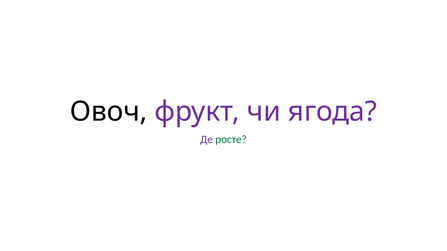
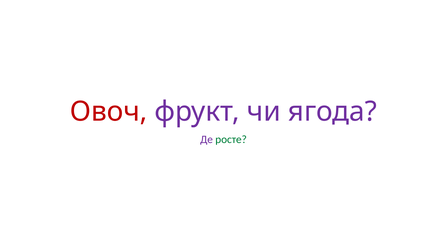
Овоч colour: black -> red (109, 112)
